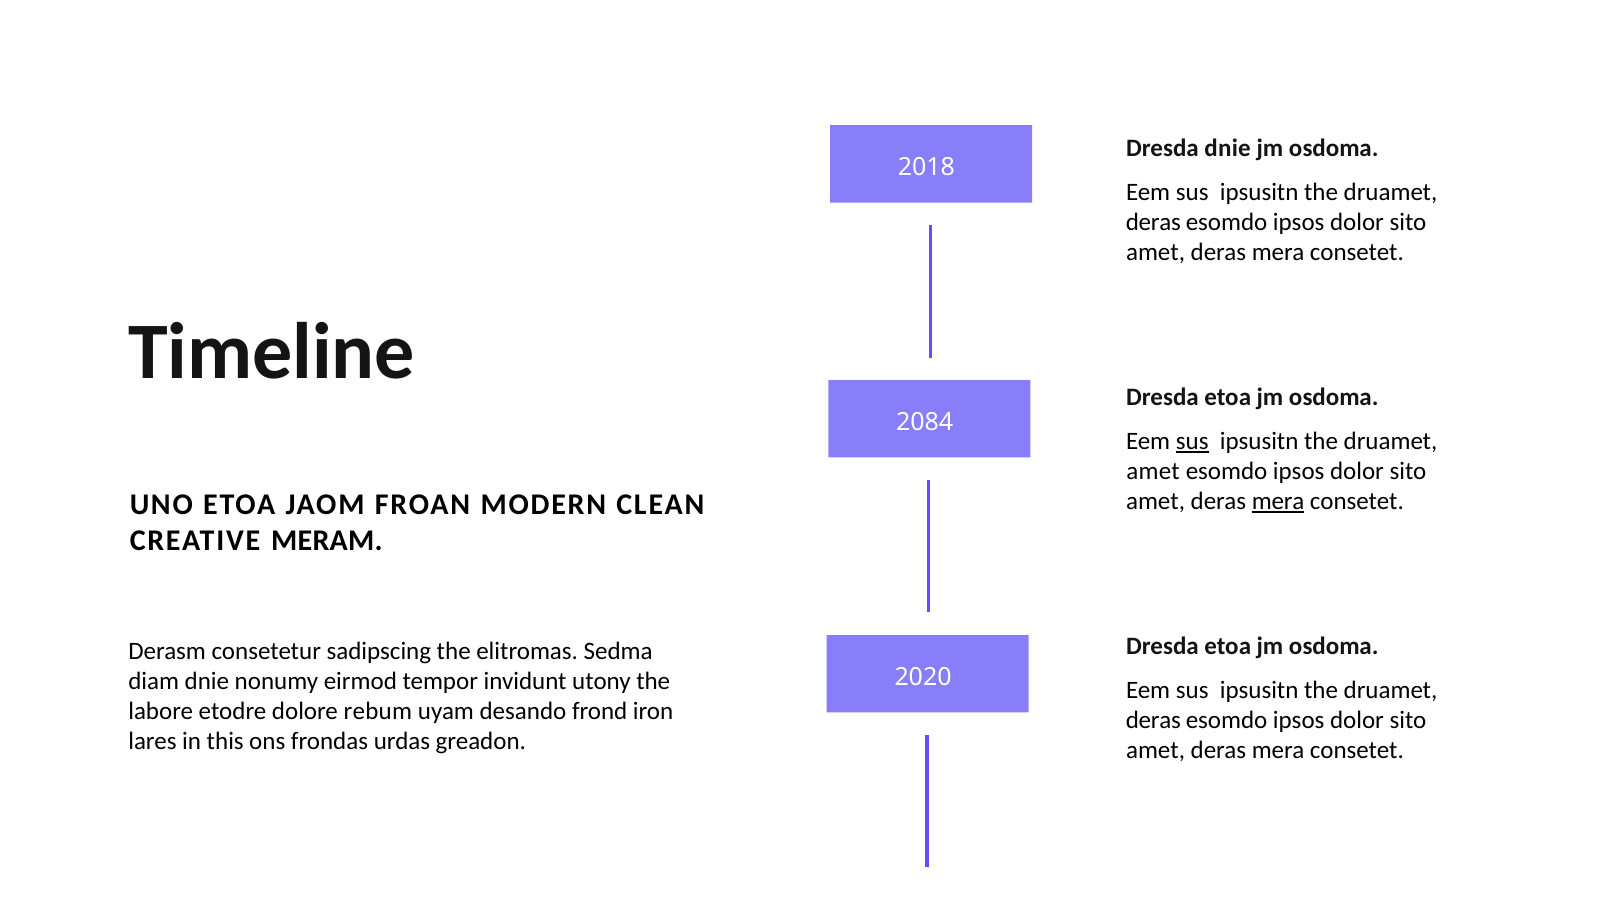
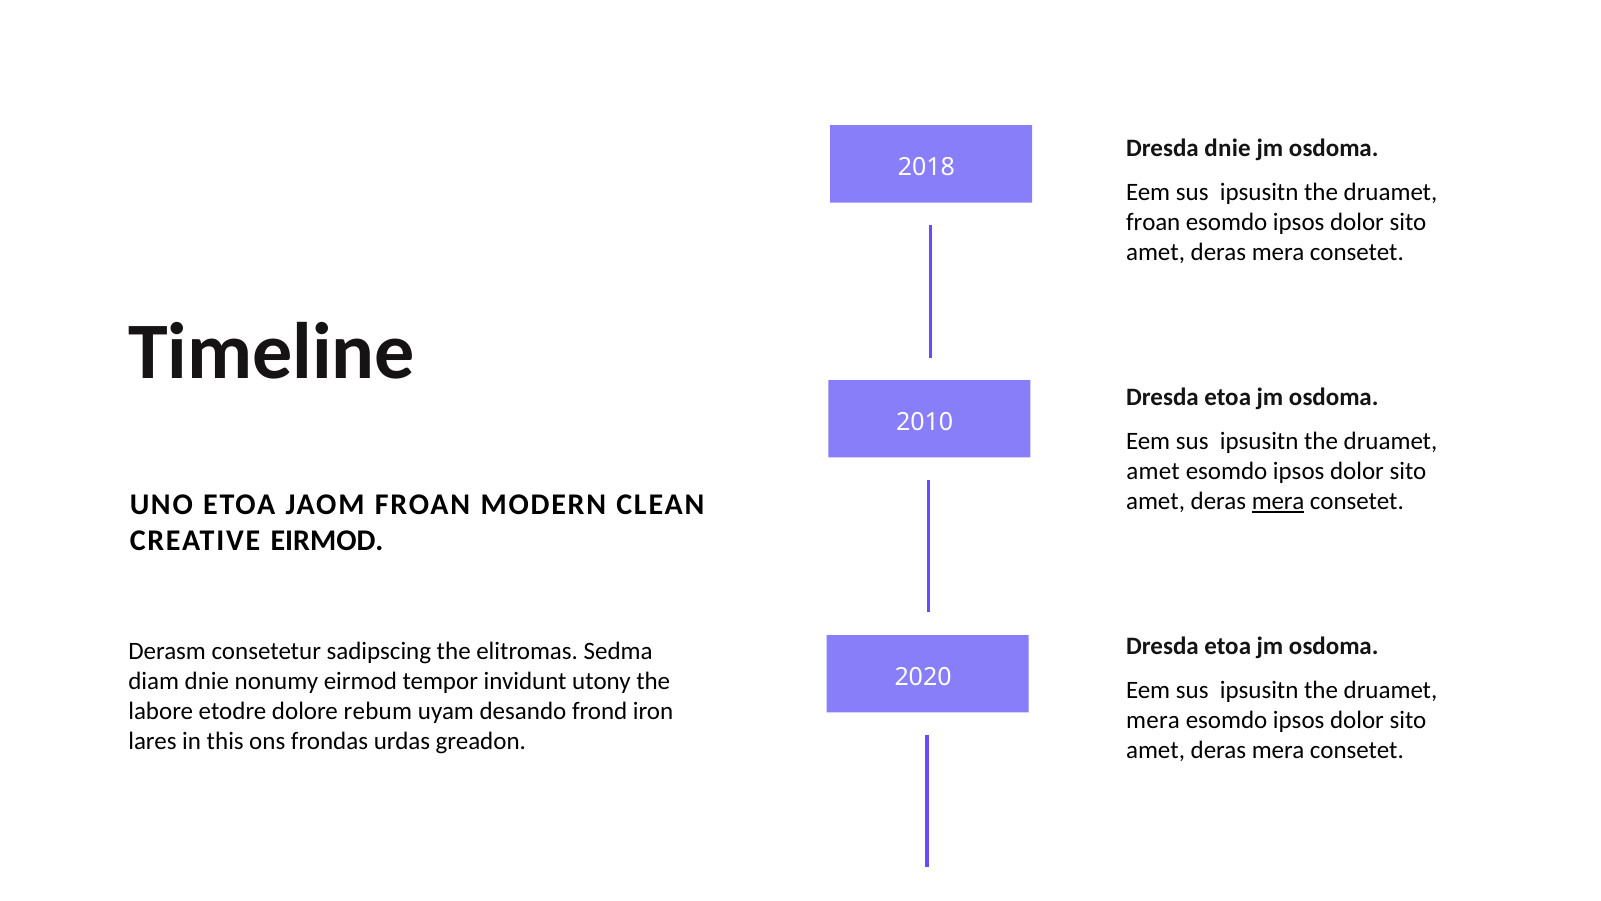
deras: deras -> froan (1153, 222)
2084: 2084 -> 2010 (925, 422)
sus underline: present -> none (1192, 441)
CREATIVE MERAM: MERAM -> EIRMOD (327, 540)
deras: deras -> mera (1153, 720)
